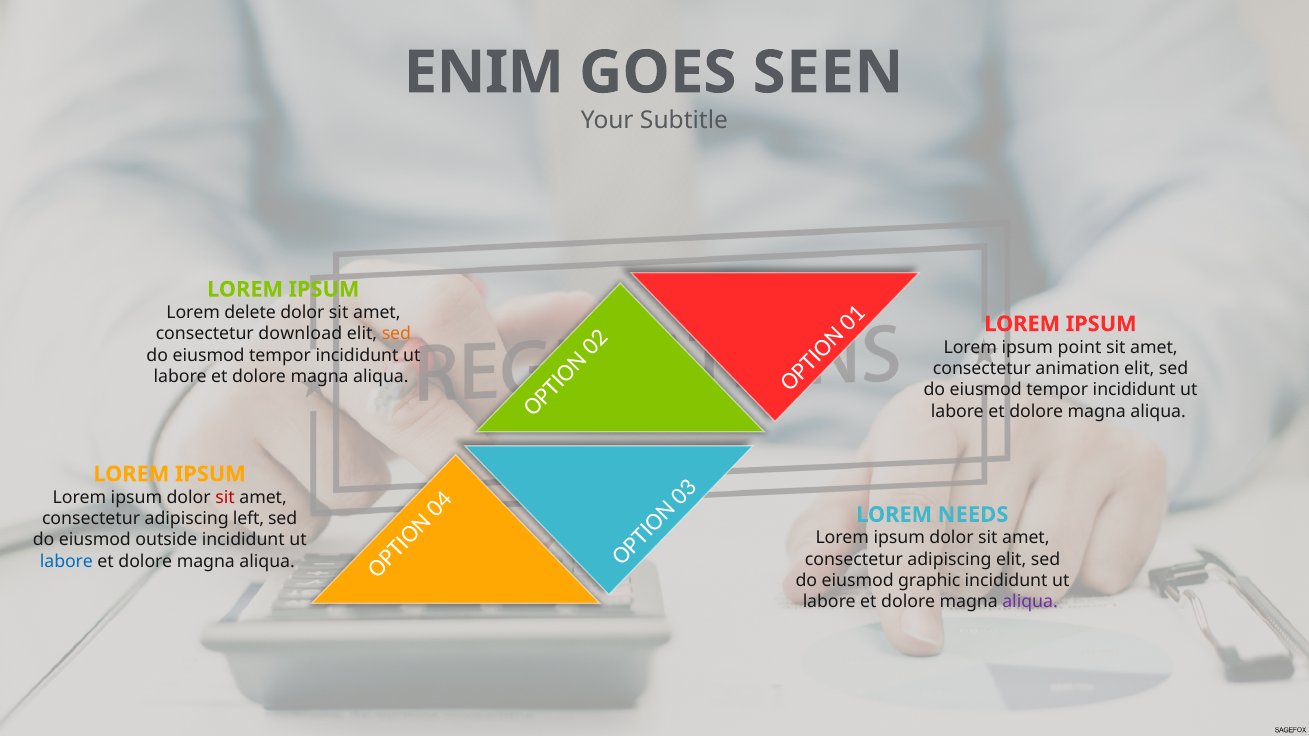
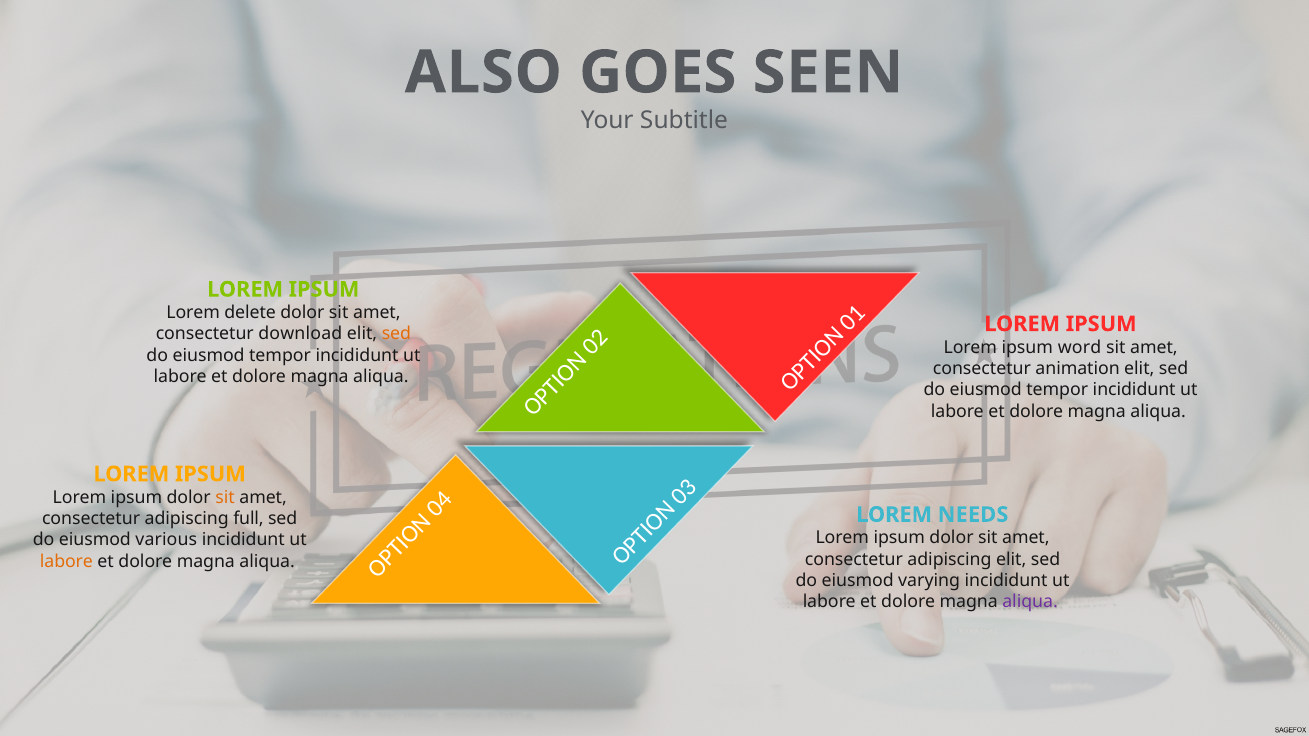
ENIM: ENIM -> ALSO (483, 73)
point: point -> word (1080, 348)
sit colour: red -> orange (225, 498)
left: left -> full (248, 519)
outside: outside -> various (166, 540)
labore colour: blue -> orange (66, 562)
graphic: graphic -> varying (929, 581)
